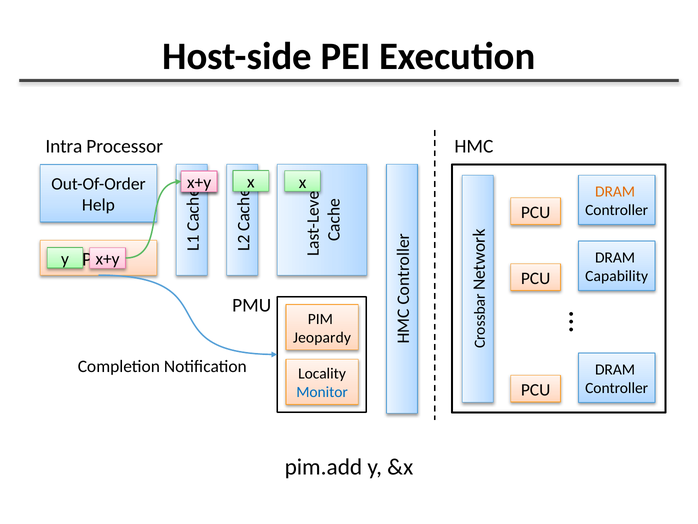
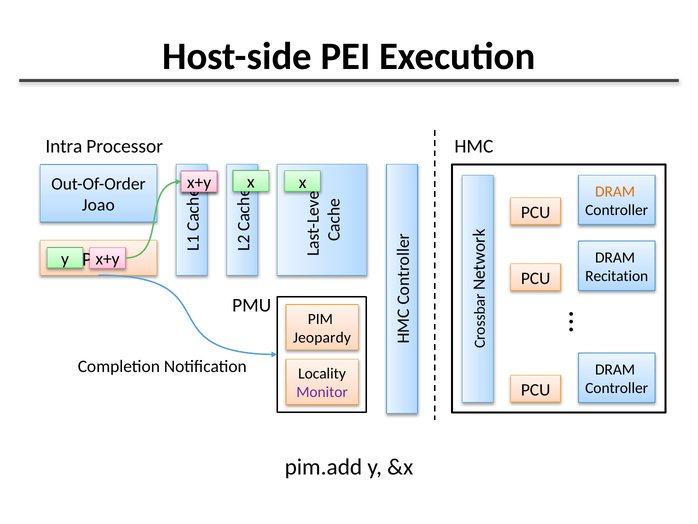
Help: Help -> Joao (98, 205)
Capability: Capability -> Recitation (617, 276)
Monitor colour: blue -> purple (322, 392)
